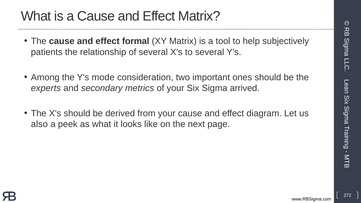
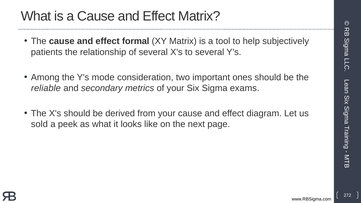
experts: experts -> reliable (46, 88)
arrived: arrived -> exams (245, 88)
also: also -> sold (39, 124)
